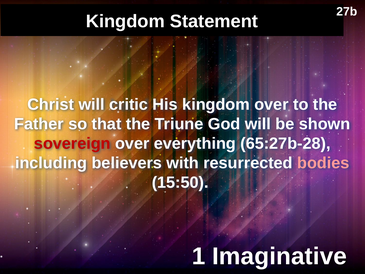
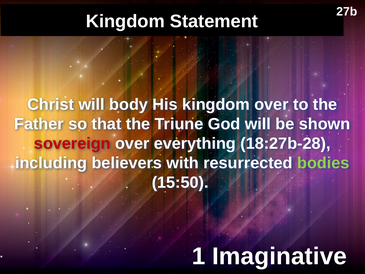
critic: critic -> body (129, 104)
65:27b-28: 65:27b-28 -> 18:27b-28 (285, 143)
bodies colour: pink -> light green (323, 163)
